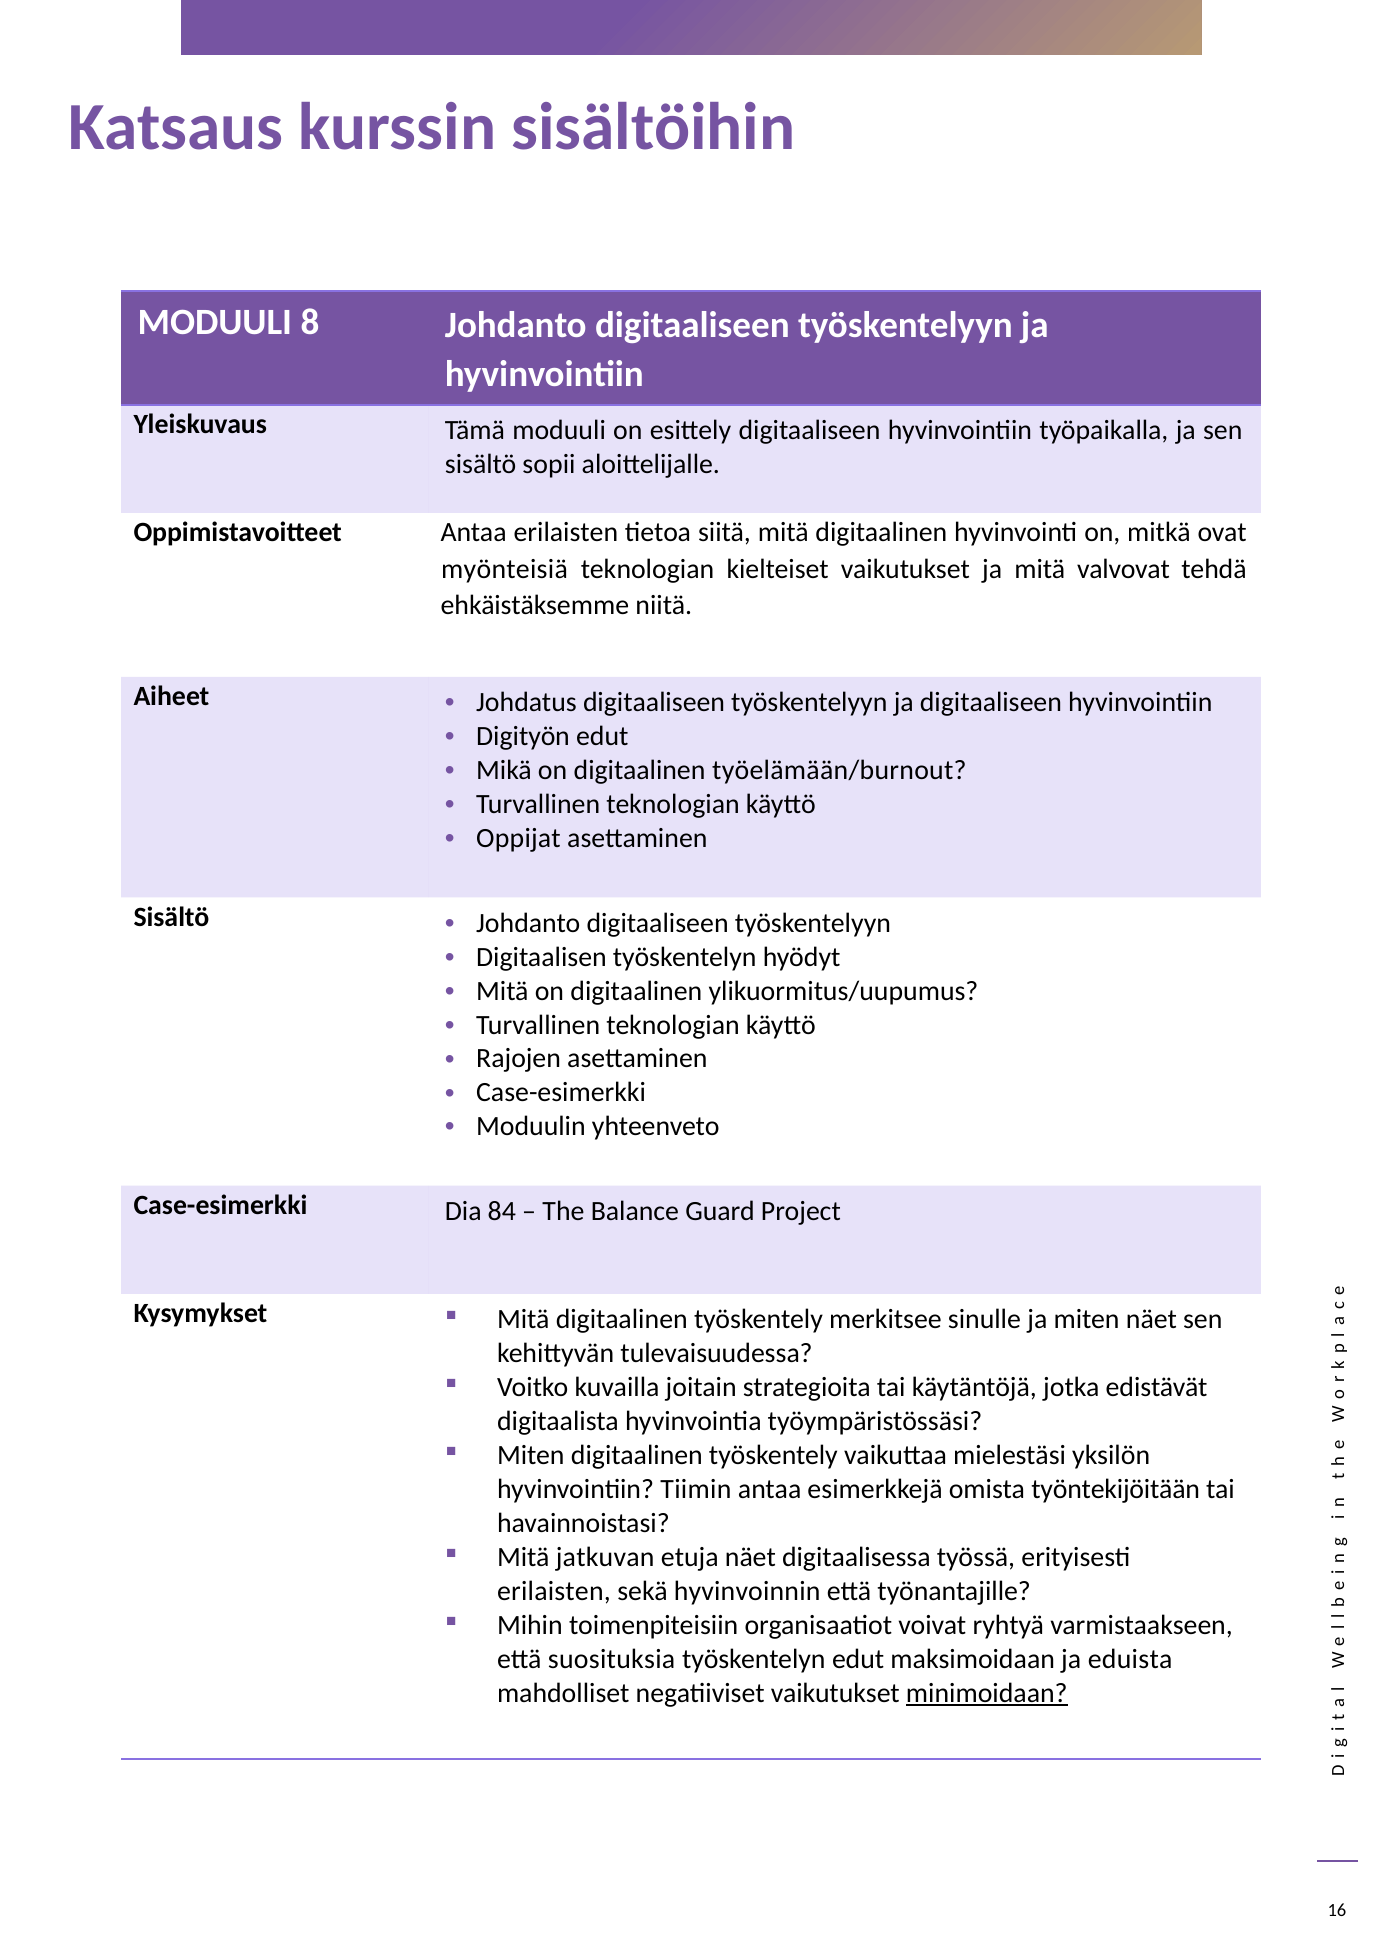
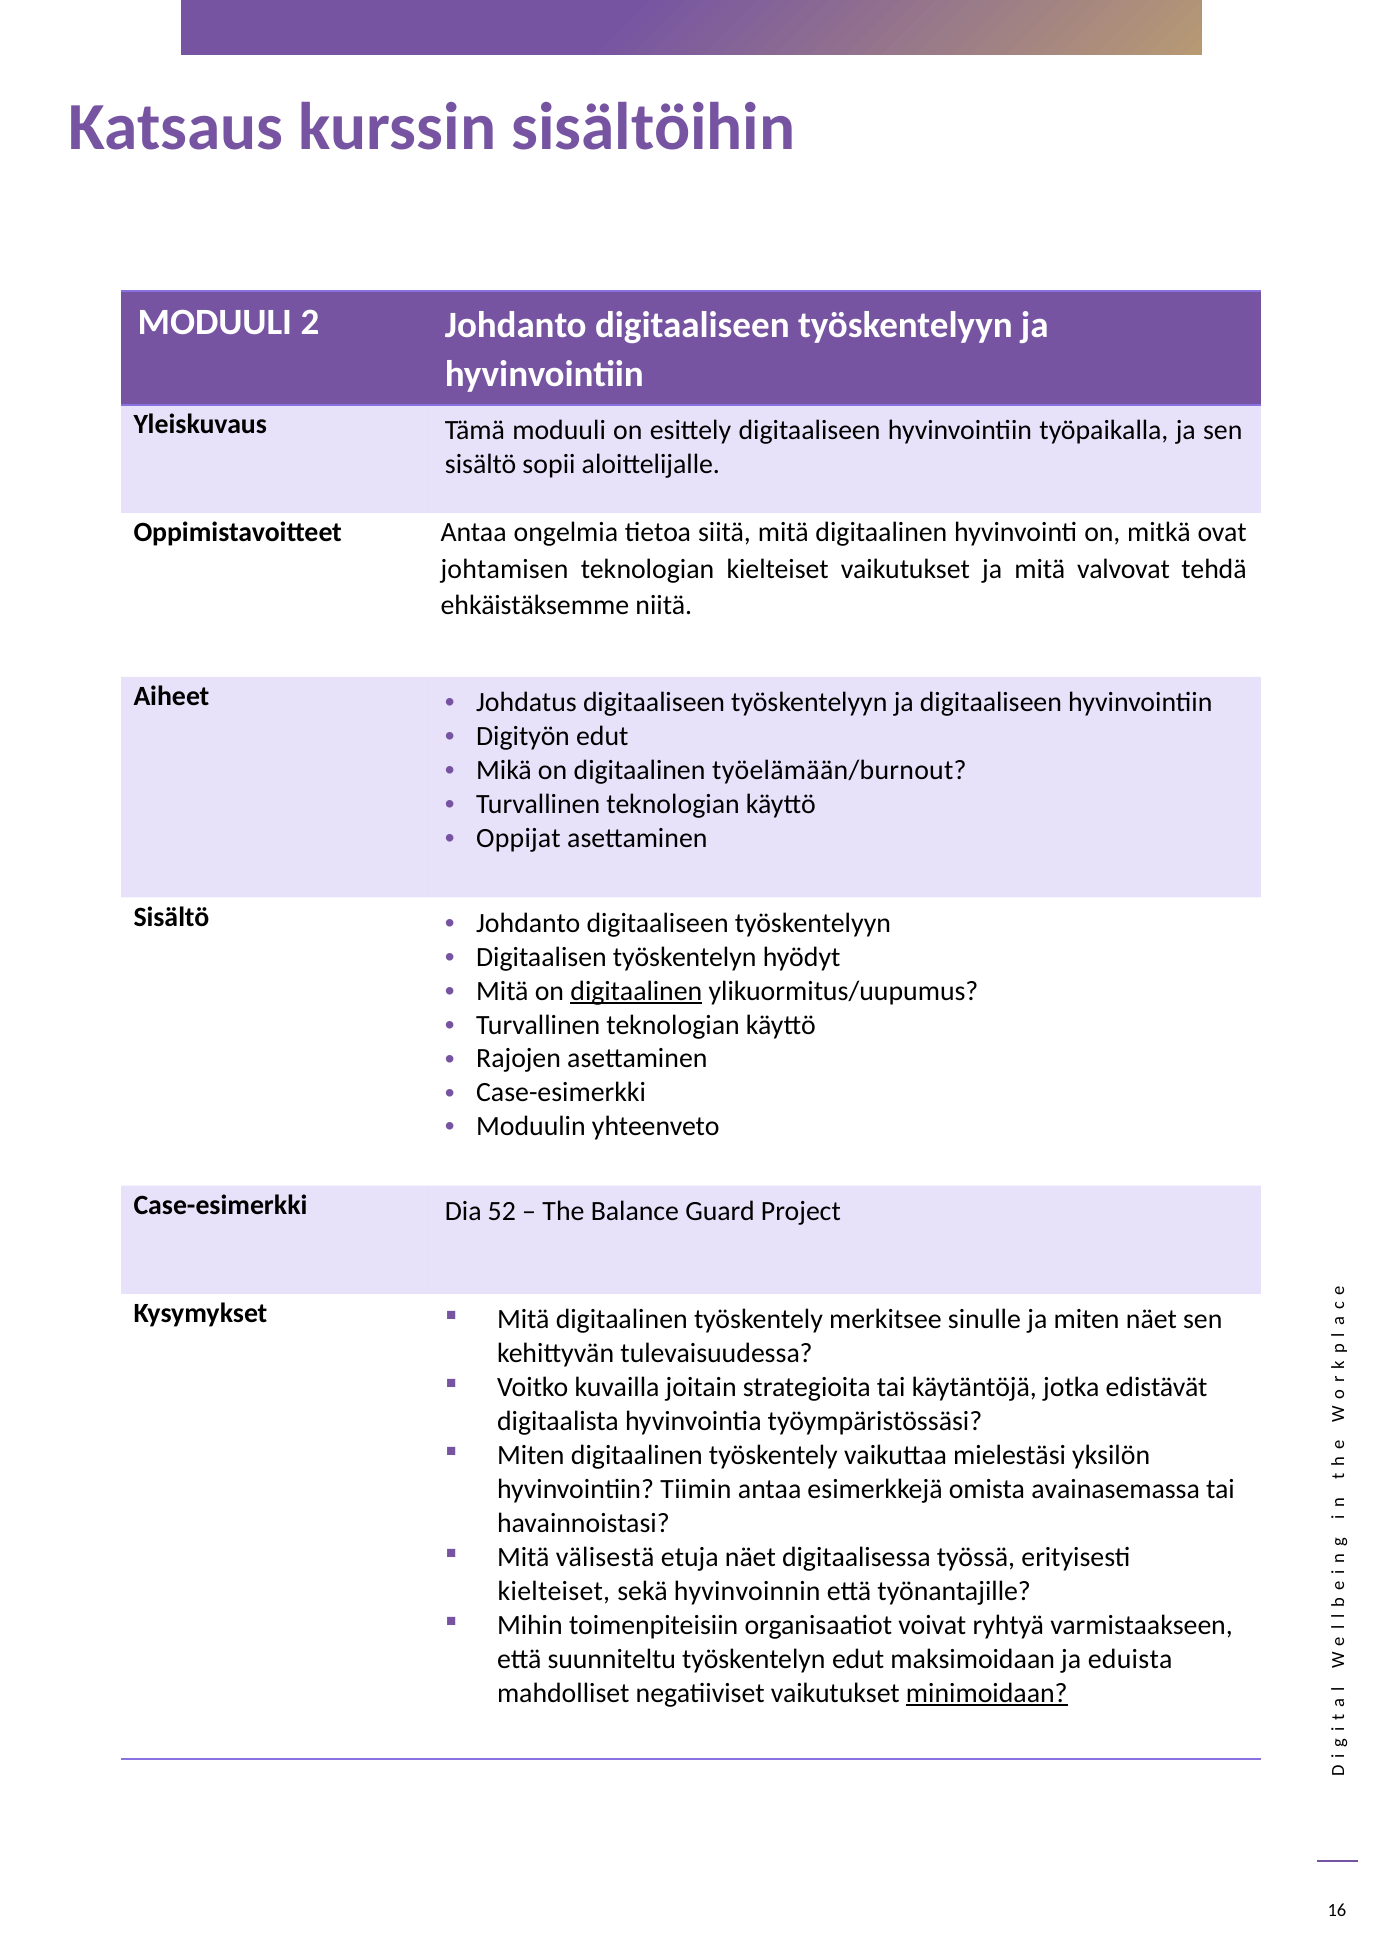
8: 8 -> 2 (310, 323)
Antaa erilaisten: erilaisten -> ongelmia (566, 533)
myönteisiä: myönteisiä -> johtamisen (505, 569)
digitaalinen underline: none -> present (636, 991)
84: 84 -> 52 (502, 1212)
työntekijöitään: työntekijöitään -> avainasemassa (1116, 1490)
jatkuvan: jatkuvan -> välisestä (605, 1558)
erilaisten: erilaisten -> kielteiset (554, 1592)
suosituksia: suosituksia -> suunniteltu (612, 1659)
